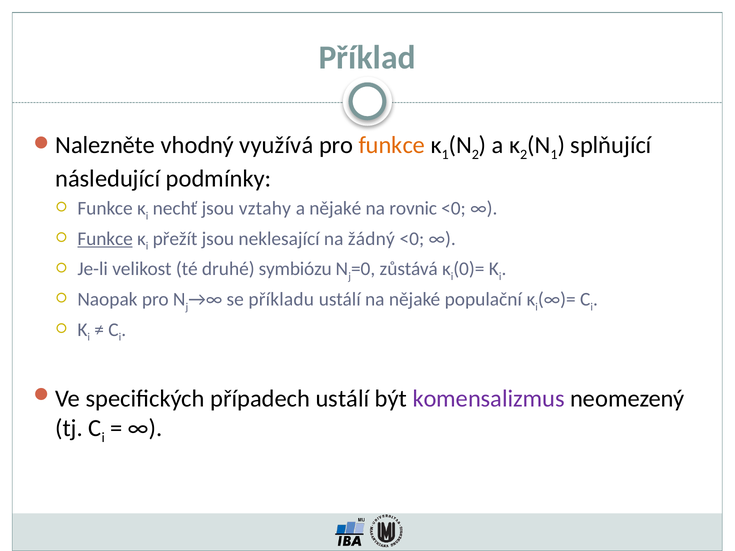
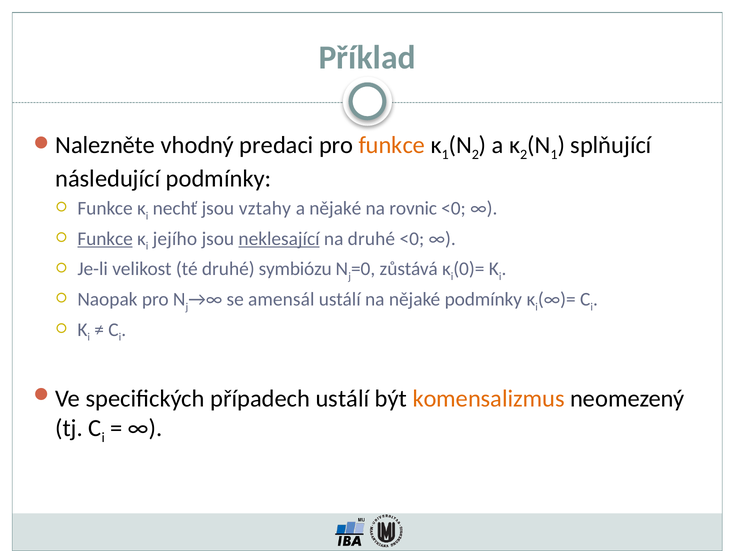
využívá: využívá -> predaci (277, 145)
přežít: přežít -> jejího (175, 239)
neklesající underline: none -> present (279, 239)
na žádný: žádný -> druhé (371, 239)
příkladu: příkladu -> amensál (281, 299)
nějaké populační: populační -> podmínky (483, 299)
komensalizmus colour: purple -> orange (489, 399)
